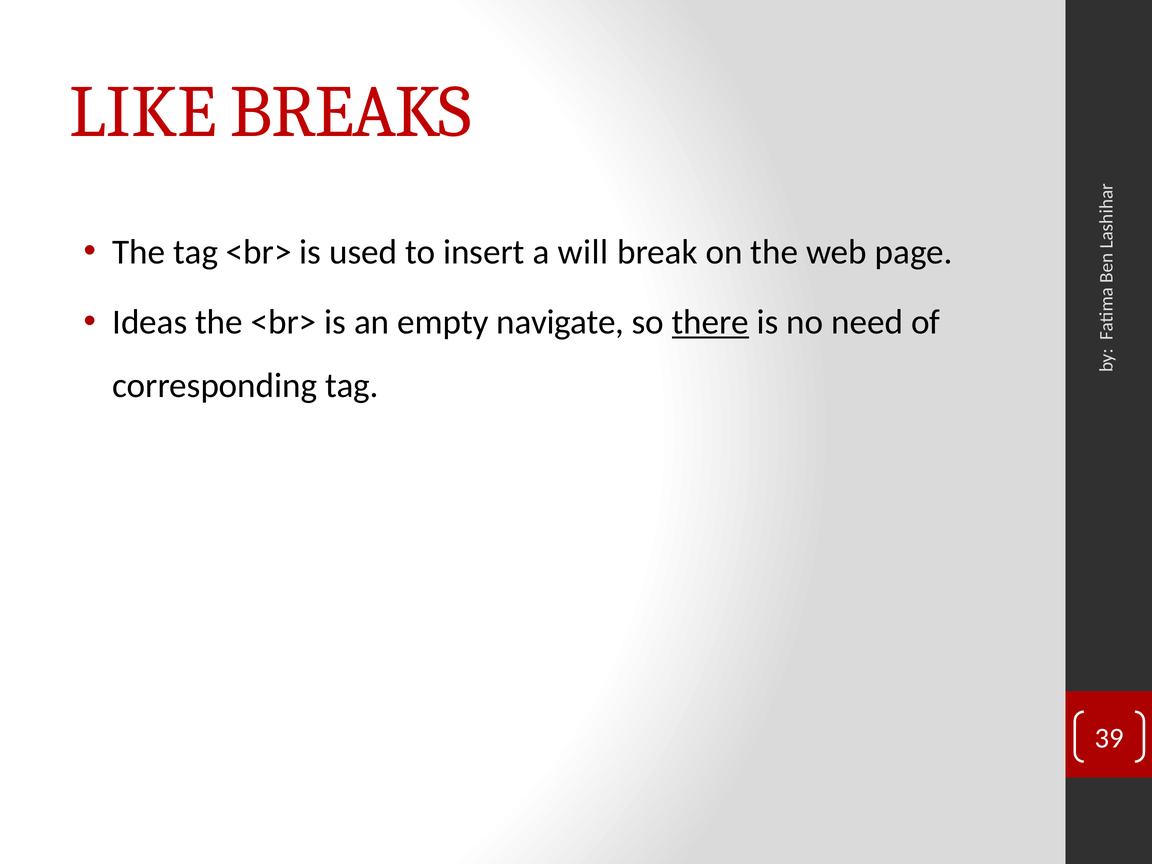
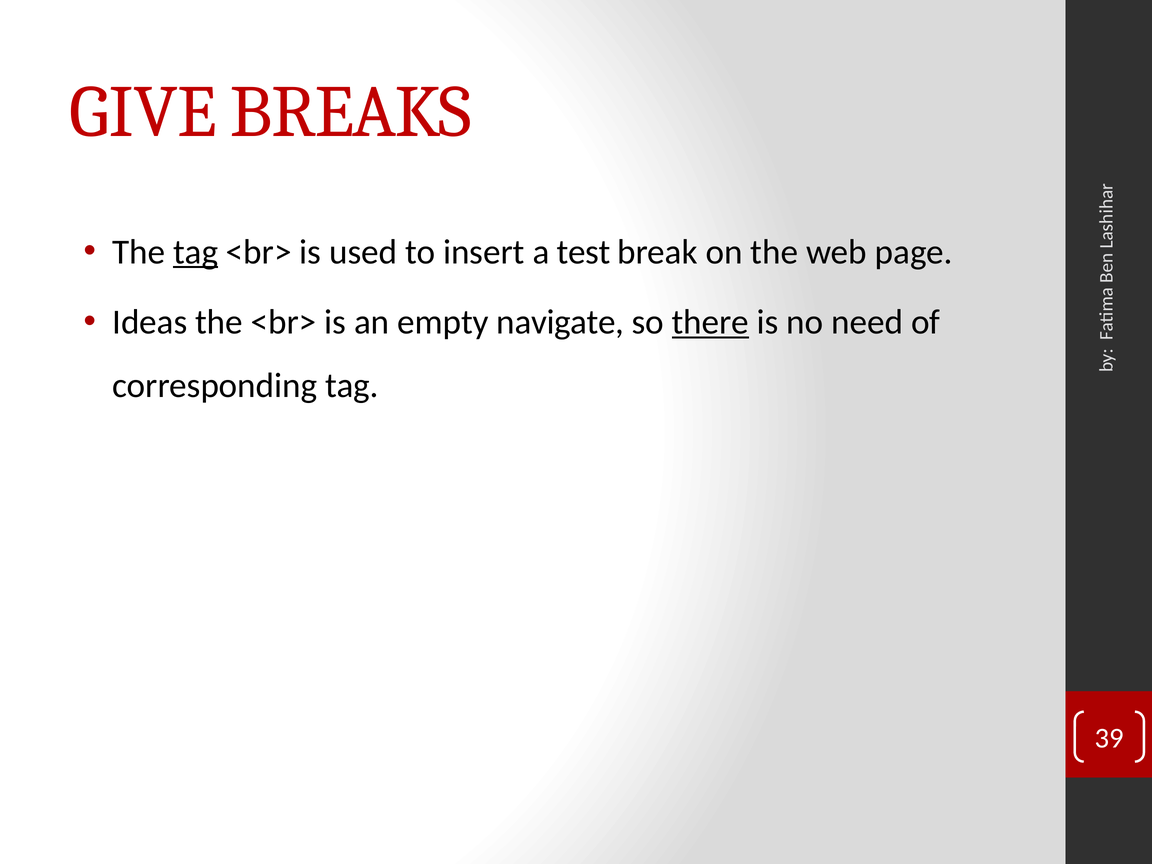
LIKE: LIKE -> GIVE (143, 112)
tag underline: none -> present (196, 252)
will: will -> test (584, 252)
